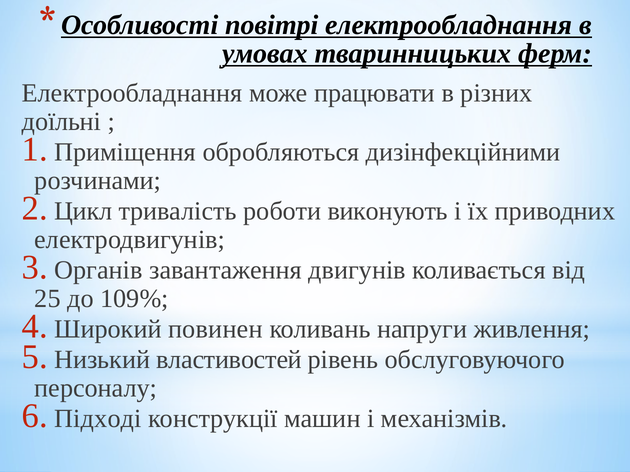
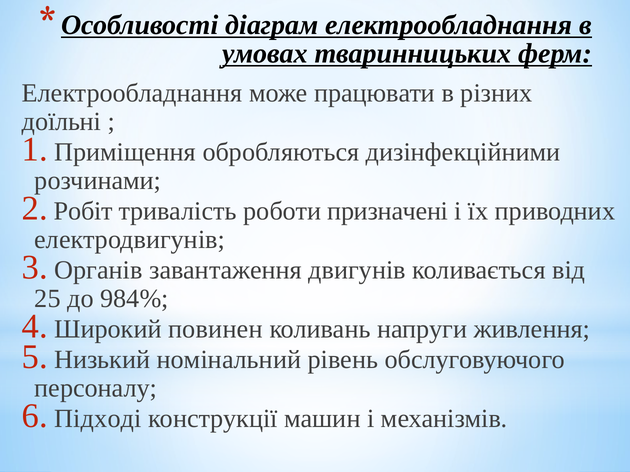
повітрі: повітрі -> діаграм (272, 25)
Цикл: Цикл -> Робіт (83, 211)
виконують: виконують -> призначені (388, 211)
109%: 109% -> 984% (134, 299)
властивостей: властивостей -> номінальний (229, 360)
